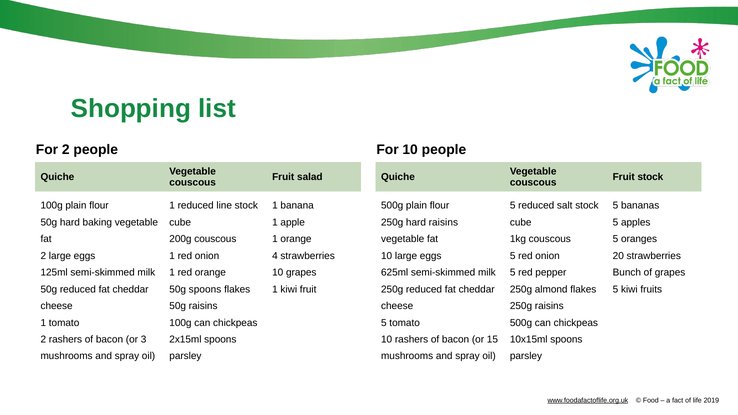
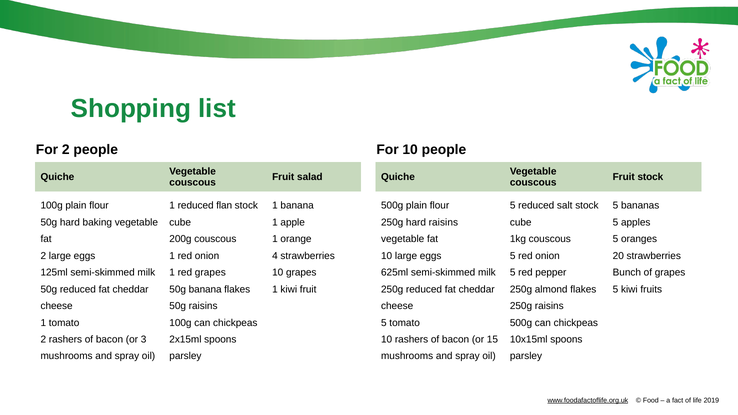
line: line -> flan (224, 206)
red orange: orange -> grapes (210, 273)
50g spoons: spoons -> banana (205, 289)
